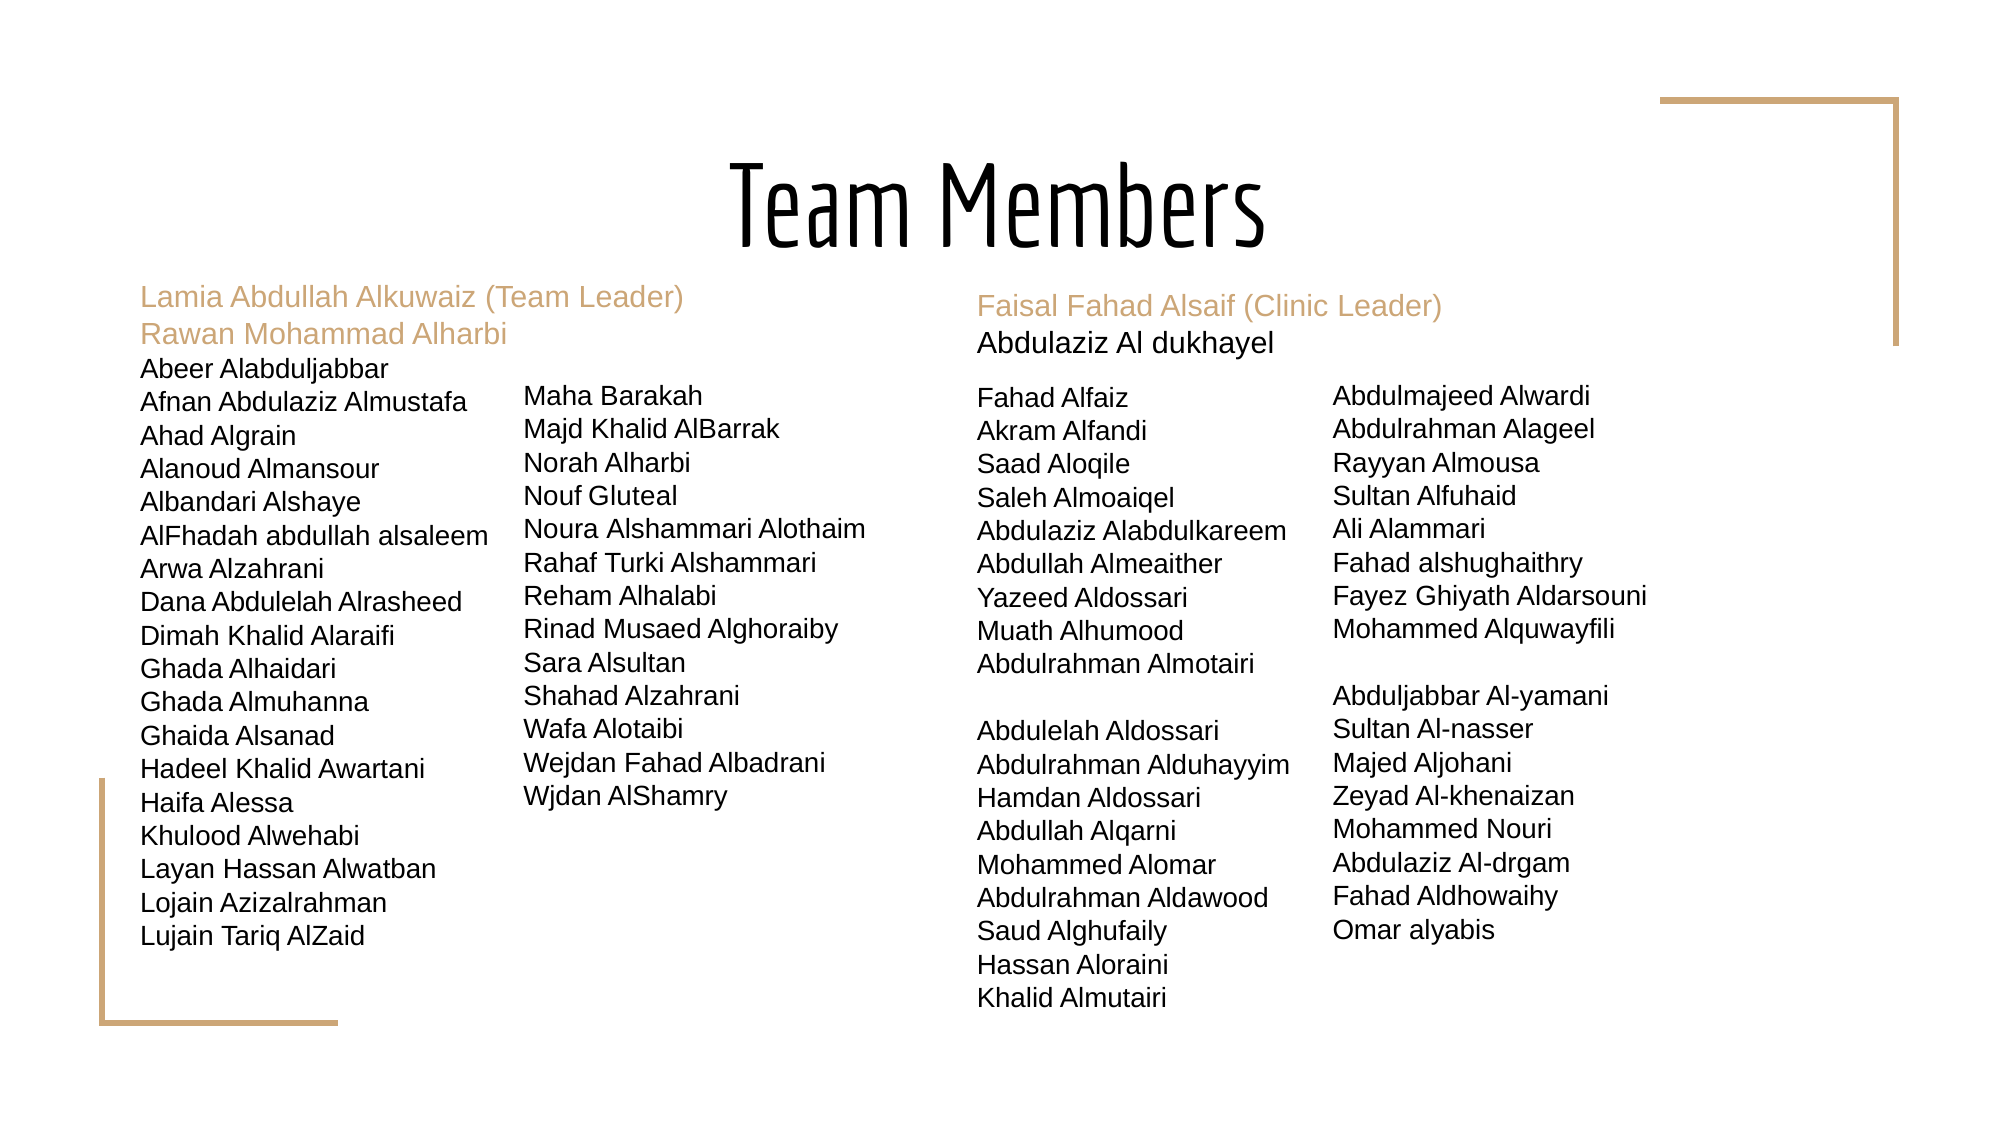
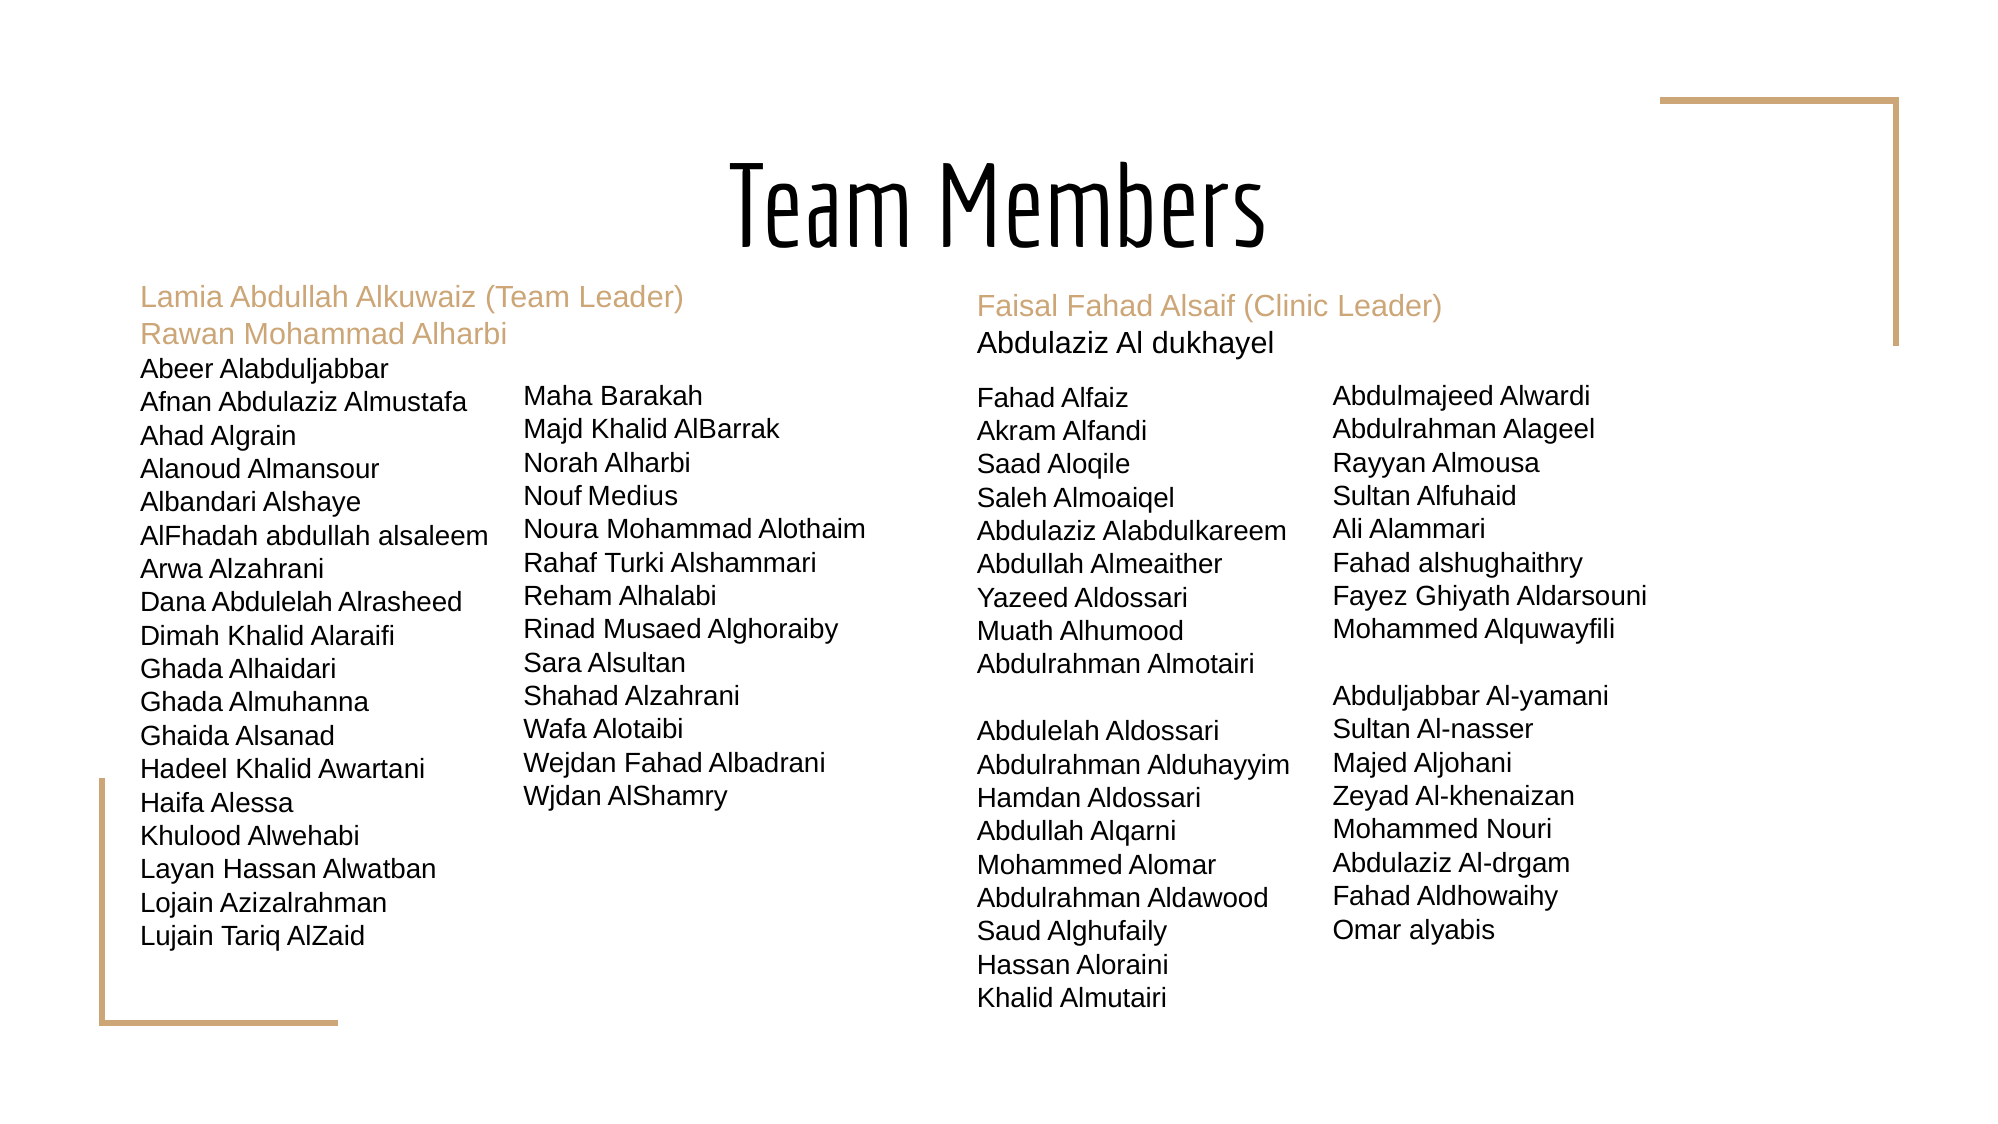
Gluteal: Gluteal -> Medius (633, 496)
Noura Alshammari: Alshammari -> Mohammad (679, 530)
